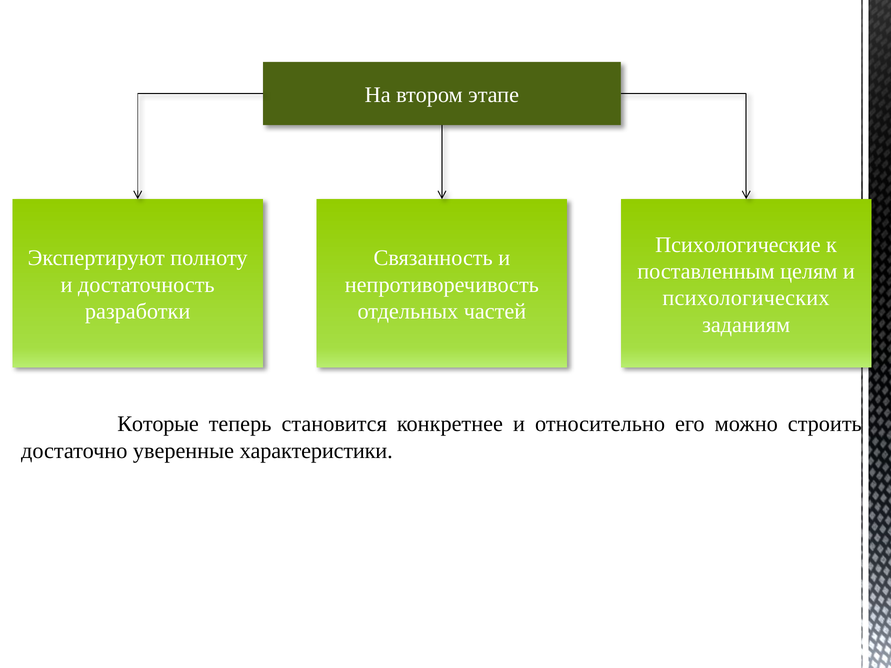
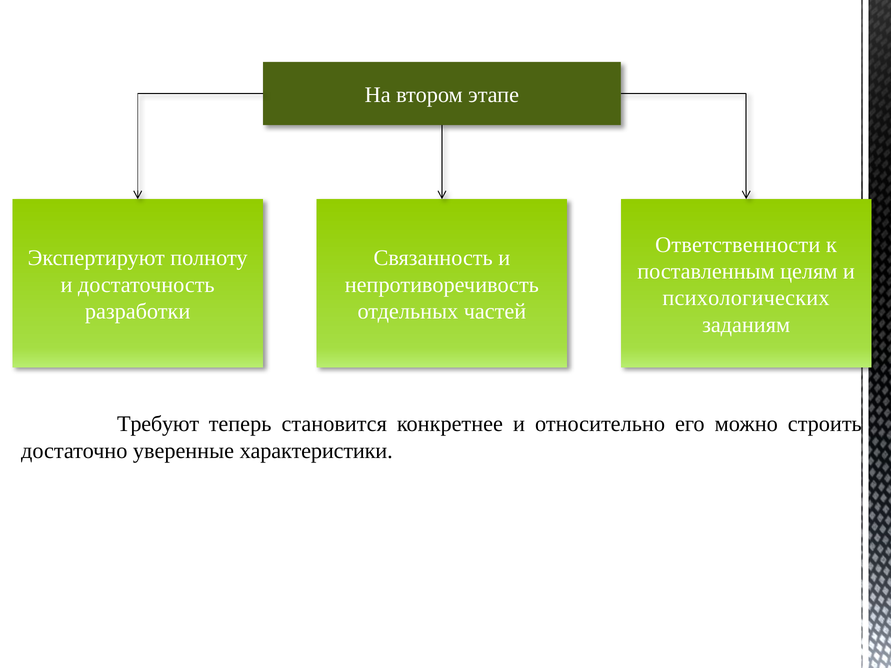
Психологические: Психологические -> Ответственности (738, 245)
Которые: Которые -> Требуют (158, 424)
